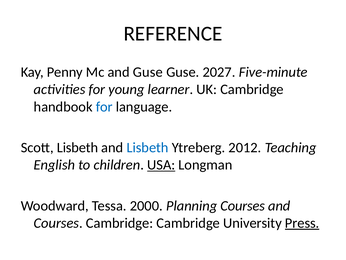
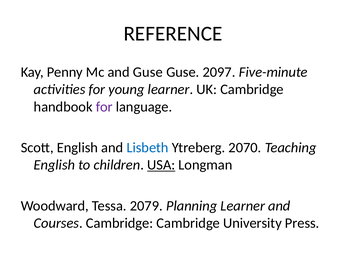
2027: 2027 -> 2097 (219, 72)
for colour: blue -> purple (104, 107)
Scott Lisbeth: Lisbeth -> English (77, 147)
2012: 2012 -> 2070 (245, 147)
2000: 2000 -> 2079 (146, 205)
Planning Courses: Courses -> Learner (243, 205)
Press underline: present -> none (302, 223)
